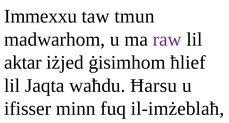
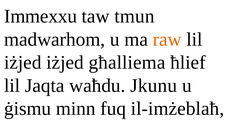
raw colour: purple -> orange (167, 39)
aktar: aktar -> iżjed (23, 63)
ġisimhom: ġisimhom -> għalliema (127, 63)
Ħarsu: Ħarsu -> Jkunu (154, 86)
ifisser: ifisser -> ġismu (28, 109)
